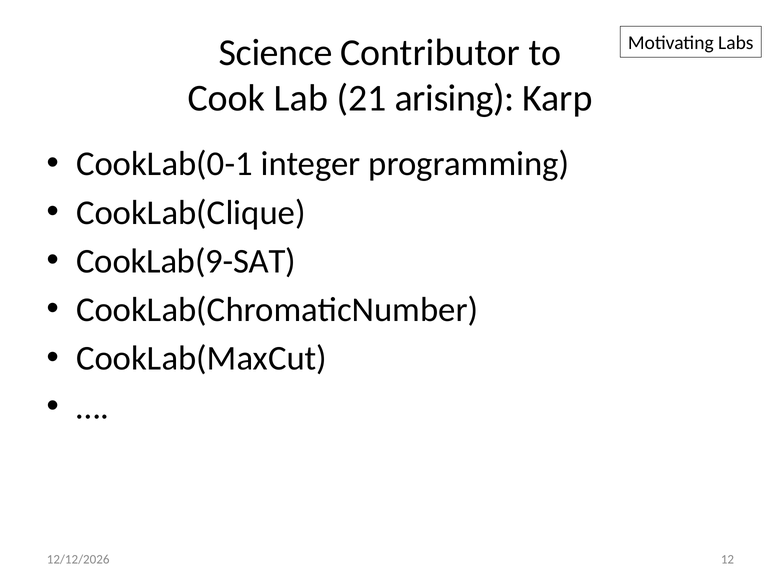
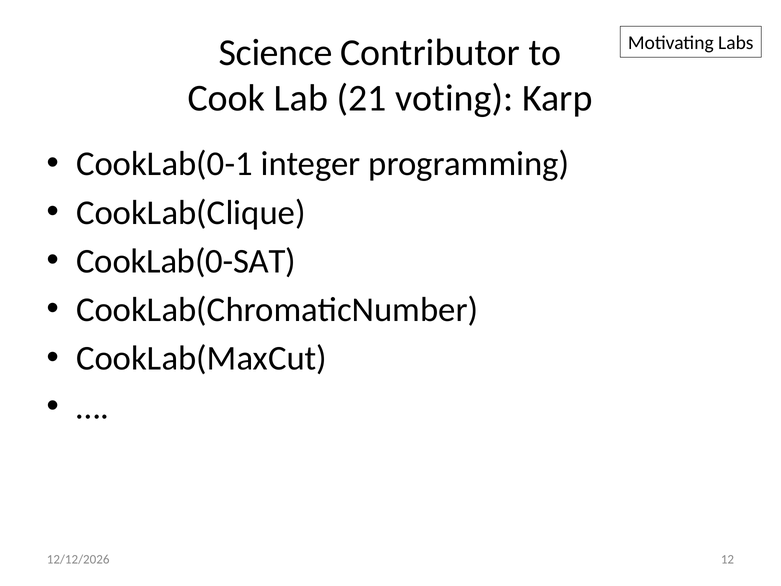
arising: arising -> voting (454, 98)
CookLab(9-SAT: CookLab(9-SAT -> CookLab(0-SAT (186, 261)
